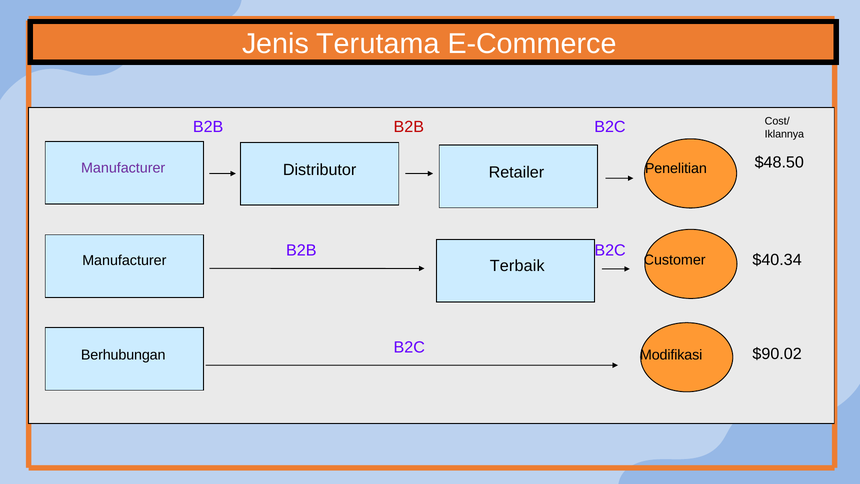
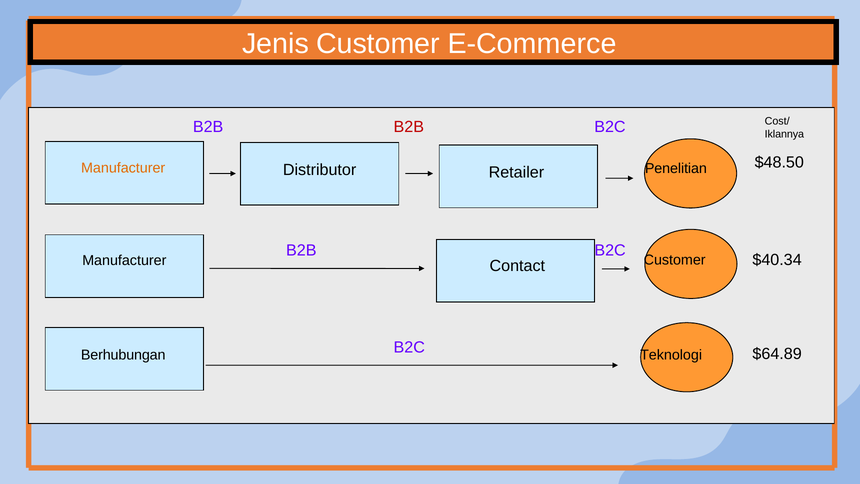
Jenis Terutama: Terutama -> Customer (378, 44)
Manufacturer colour: purple -> orange (123, 168)
Terbaik: Terbaik -> Contact (517, 266)
$90.02: $90.02 -> $64.89 (777, 354)
Modifikasi: Modifikasi -> Teknologi (671, 355)
